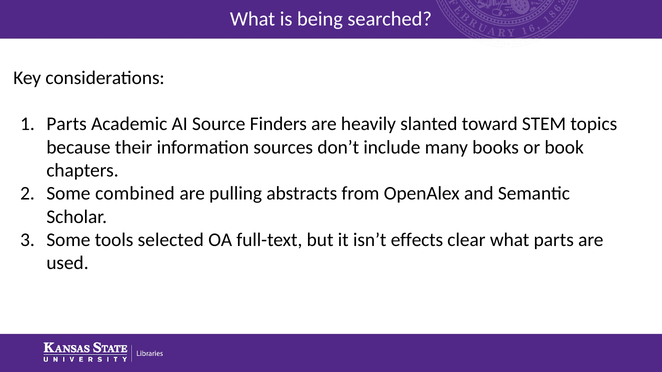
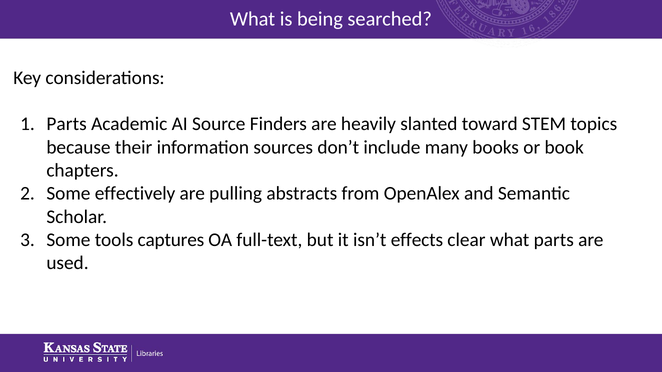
combined: combined -> effectively (135, 194)
selected: selected -> captures (171, 240)
